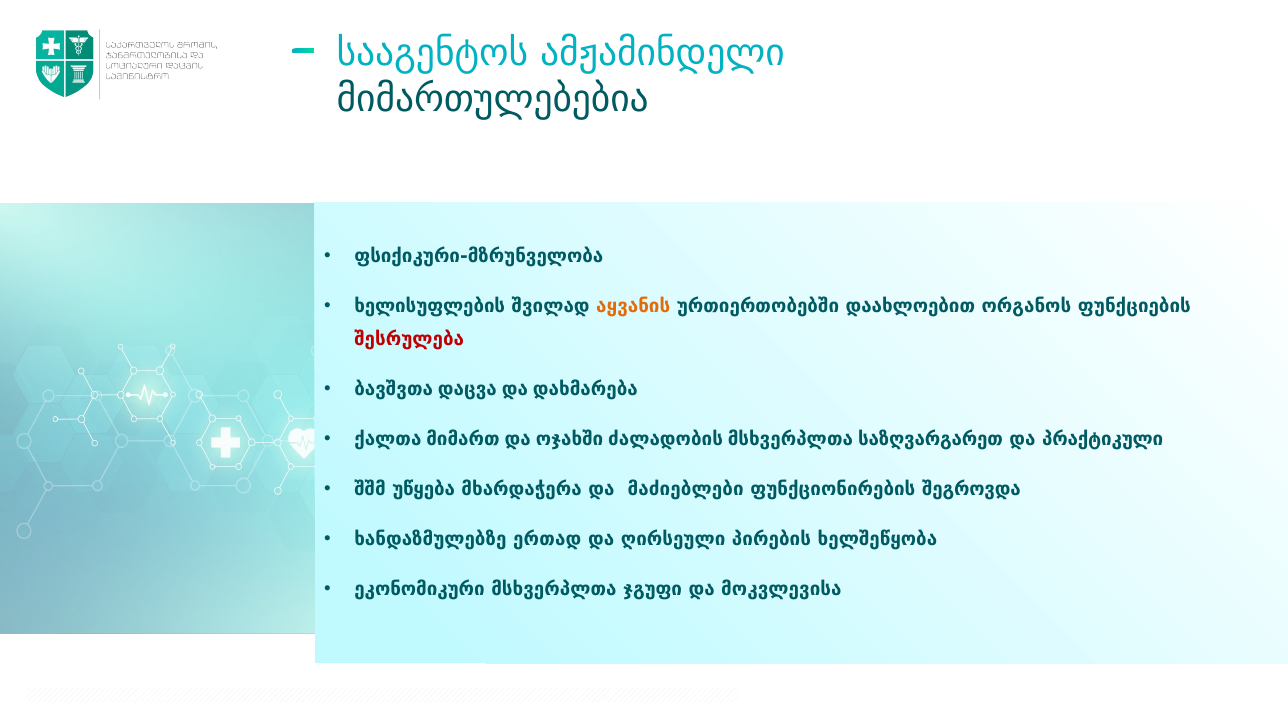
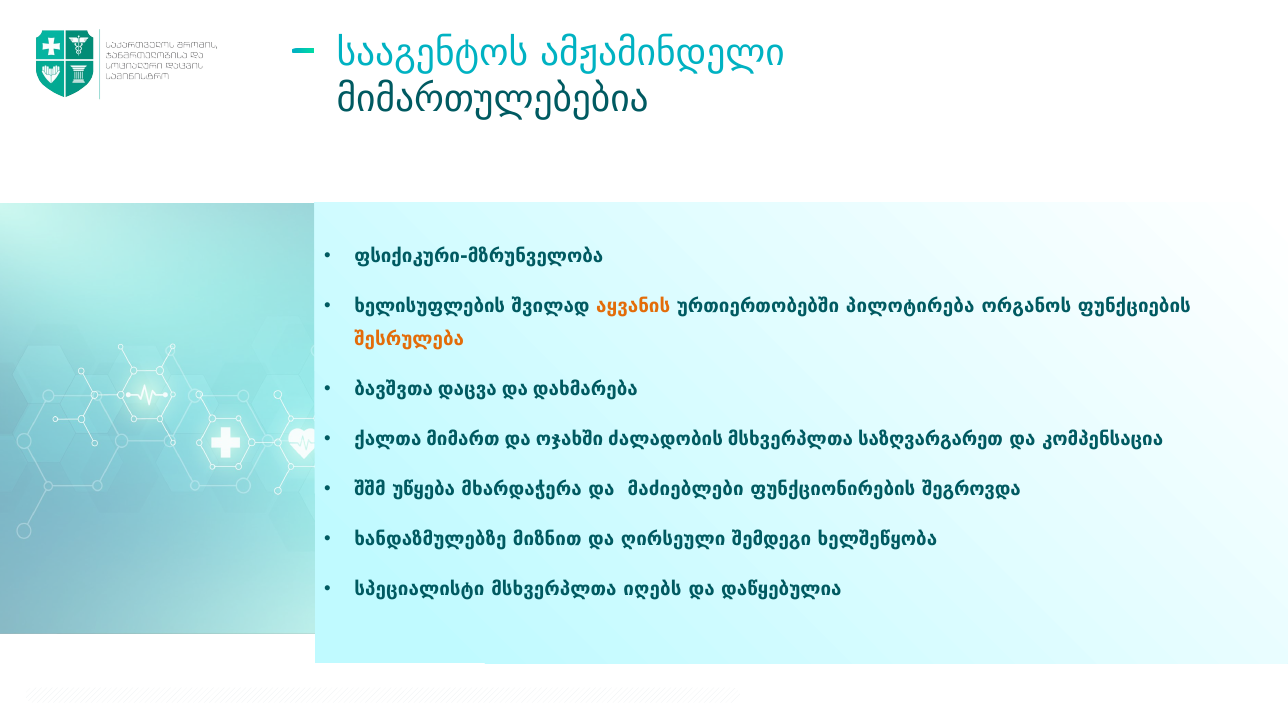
დაახლოებით: დაახლოებით -> პილოტირება (910, 306)
შესრულება colour: red -> orange (409, 340)
პრაქტიკული: პრაქტიკული -> კომპენსაცია (1103, 439)
ერთად: ერთად -> მიზნით (547, 539)
პირების: პირების -> შემდეგი (772, 539)
ეკონომიკური: ეკონომიკური -> სპეციალისტი (419, 589)
ჯგუფი: ჯგუფი -> იღებს (652, 589)
მოკვლევისა: მოკვლევისა -> დაწყებულია (781, 589)
